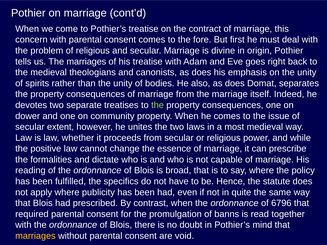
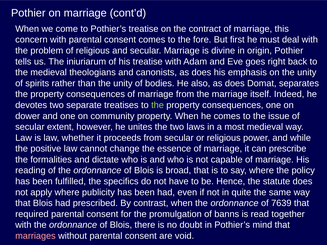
The marriages: marriages -> iniuriarum (86, 62)
6796: 6796 -> 7639 (281, 203)
marriages colour: yellow -> pink (35, 236)
